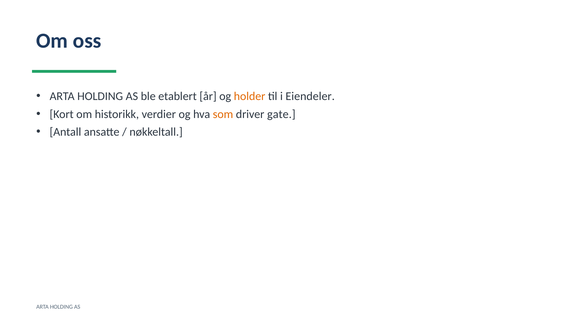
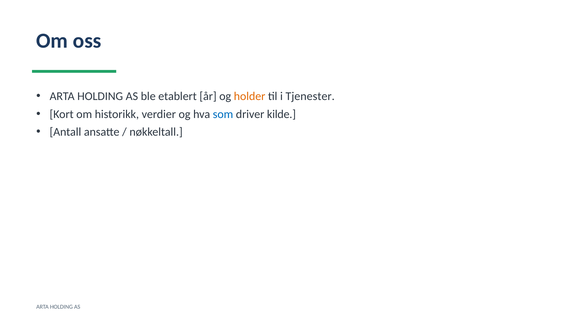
Eiendeler: Eiendeler -> Tjenester (310, 97)
som colour: orange -> blue (223, 114)
gate: gate -> kilde (281, 114)
